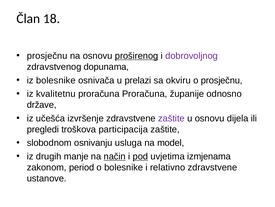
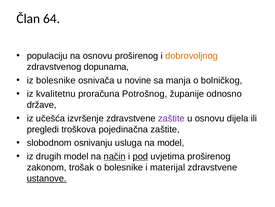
18: 18 -> 64 (52, 19)
prosječnu: prosječnu -> populaciju (47, 56)
proširenog underline: present -> none (137, 56)
dobrovoljnog colour: purple -> orange (192, 56)
prelazi: prelazi -> novine (138, 80)
okviru: okviru -> manja (178, 80)
o prosječnu: prosječnu -> bolničkog (222, 80)
proračuna Proračuna: Proračuna -> Potrošnog (145, 94)
participacija: participacija -> pojedinačna (123, 129)
drugih manje: manje -> model (76, 156)
uvjetima izmjenama: izmjenama -> proširenog (209, 156)
period: period -> trošak (82, 167)
relativno: relativno -> materijal (168, 167)
ustanove underline: none -> present (47, 178)
